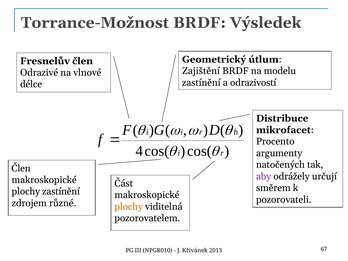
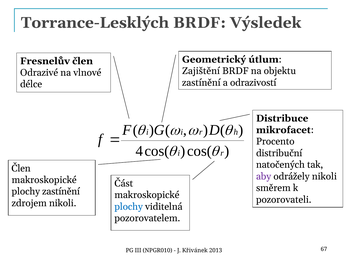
Torrance-Možnost: Torrance-Možnost -> Torrance-Lesklých (95, 23)
modelu: modelu -> objektu (280, 71)
argumenty: argumenty -> distribuční (279, 153)
odrážely určují: určují -> nikoli (324, 176)
zdrojem různé: různé -> nikoli (63, 203)
plochy colour: orange -> blue (129, 207)
